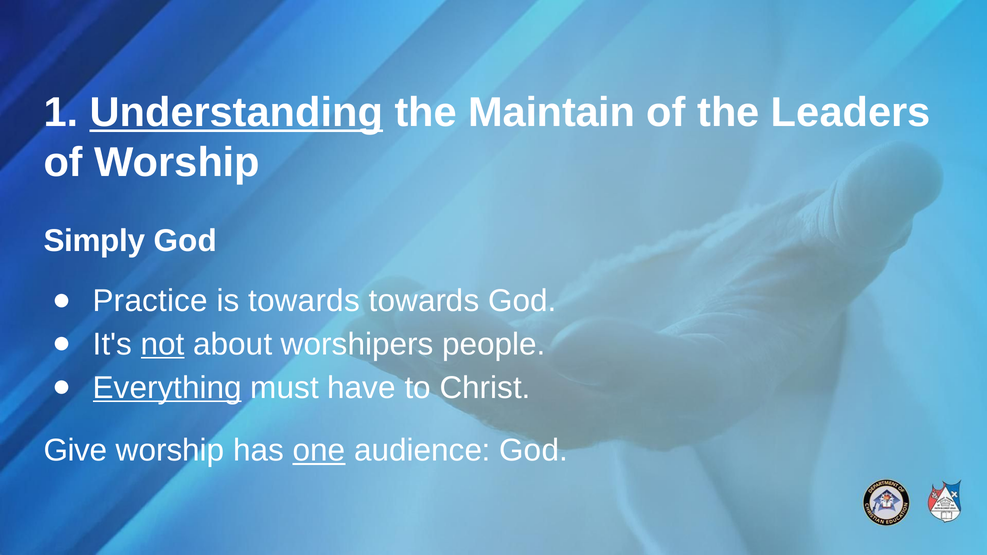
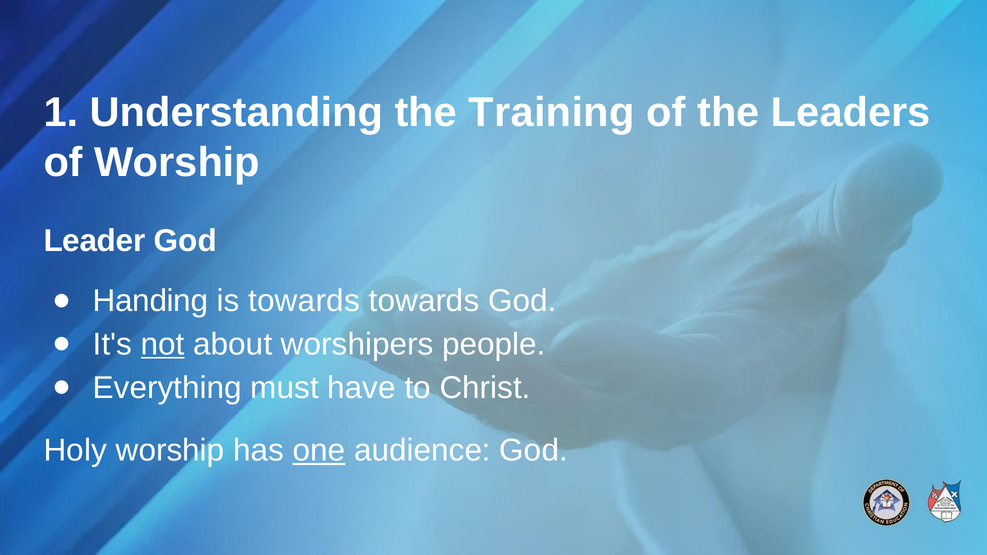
Understanding underline: present -> none (236, 113)
Maintain: Maintain -> Training (551, 113)
Simply: Simply -> Leader (94, 241)
Practice: Practice -> Handing (150, 301)
Everything underline: present -> none (167, 388)
Give: Give -> Holy (75, 450)
